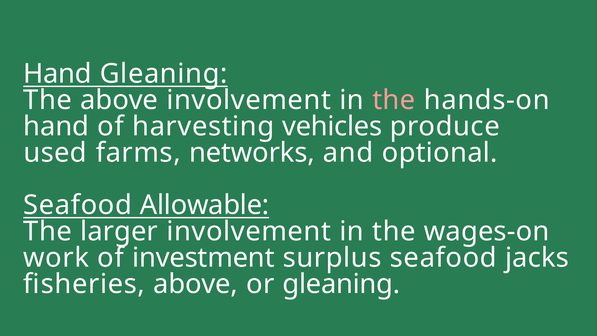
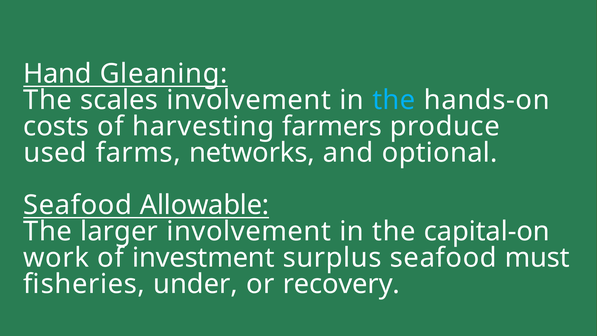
The above: above -> scales (119, 100)
the colour: pink -> light blue (394, 100)
hand: hand -> costs (56, 126)
vehicles: vehicles -> farmers (332, 126)
wages-on: wages-on -> capital-on (487, 231)
jacks: jacks -> must (537, 258)
fisheries above: above -> under (195, 284)
or gleaning: gleaning -> recovery (341, 284)
